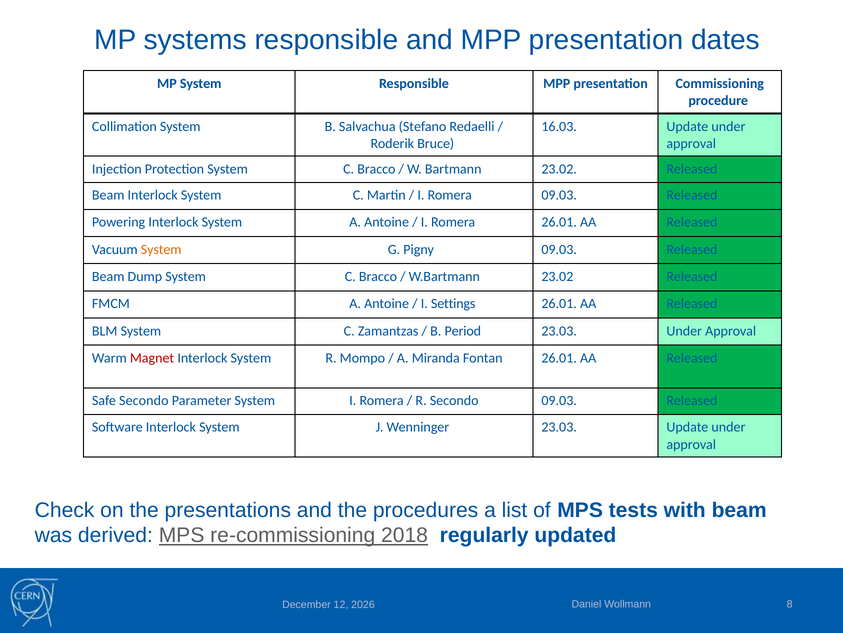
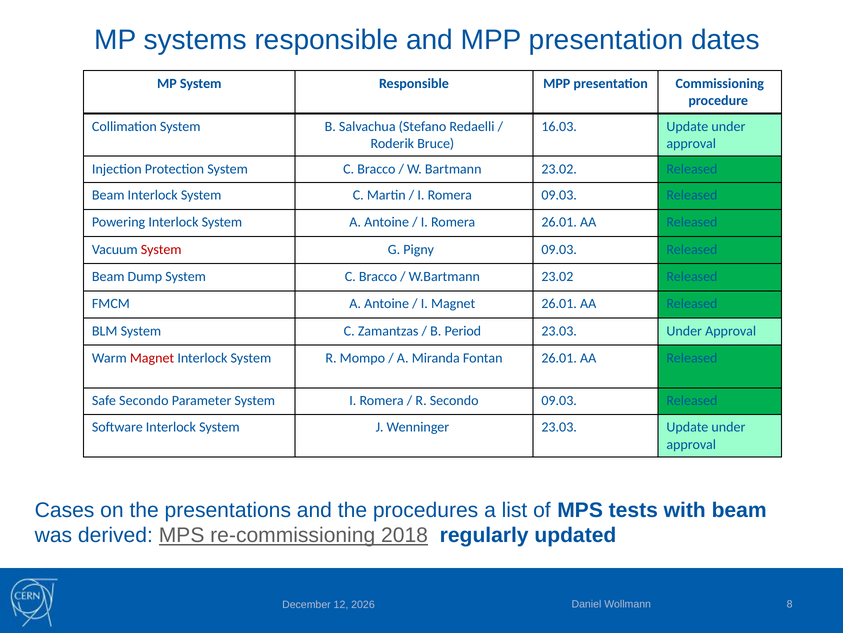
System colour: orange -> red (161, 249)
I Settings: Settings -> Magnet (453, 303)
Check: Check -> Cases (65, 510)
